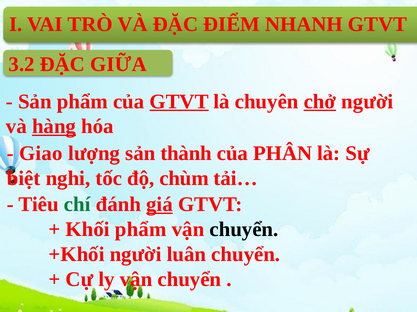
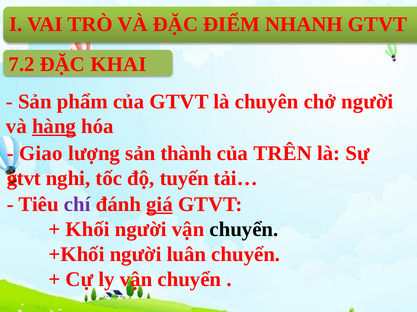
3.2: 3.2 -> 7.2 (22, 64)
GIỮA: GIỮA -> KHAI (118, 64)
GTVT underline: present -> none (179, 102)
chở underline: present -> none (320, 102)
PHÂN: PHÂN -> TRÊN (283, 154)
biệt: biệt -> gtvt (24, 179)
chùm: chùm -> tuyến (184, 179)
chí colour: green -> purple (77, 205)
Khối phẩm: phẩm -> người (141, 230)
